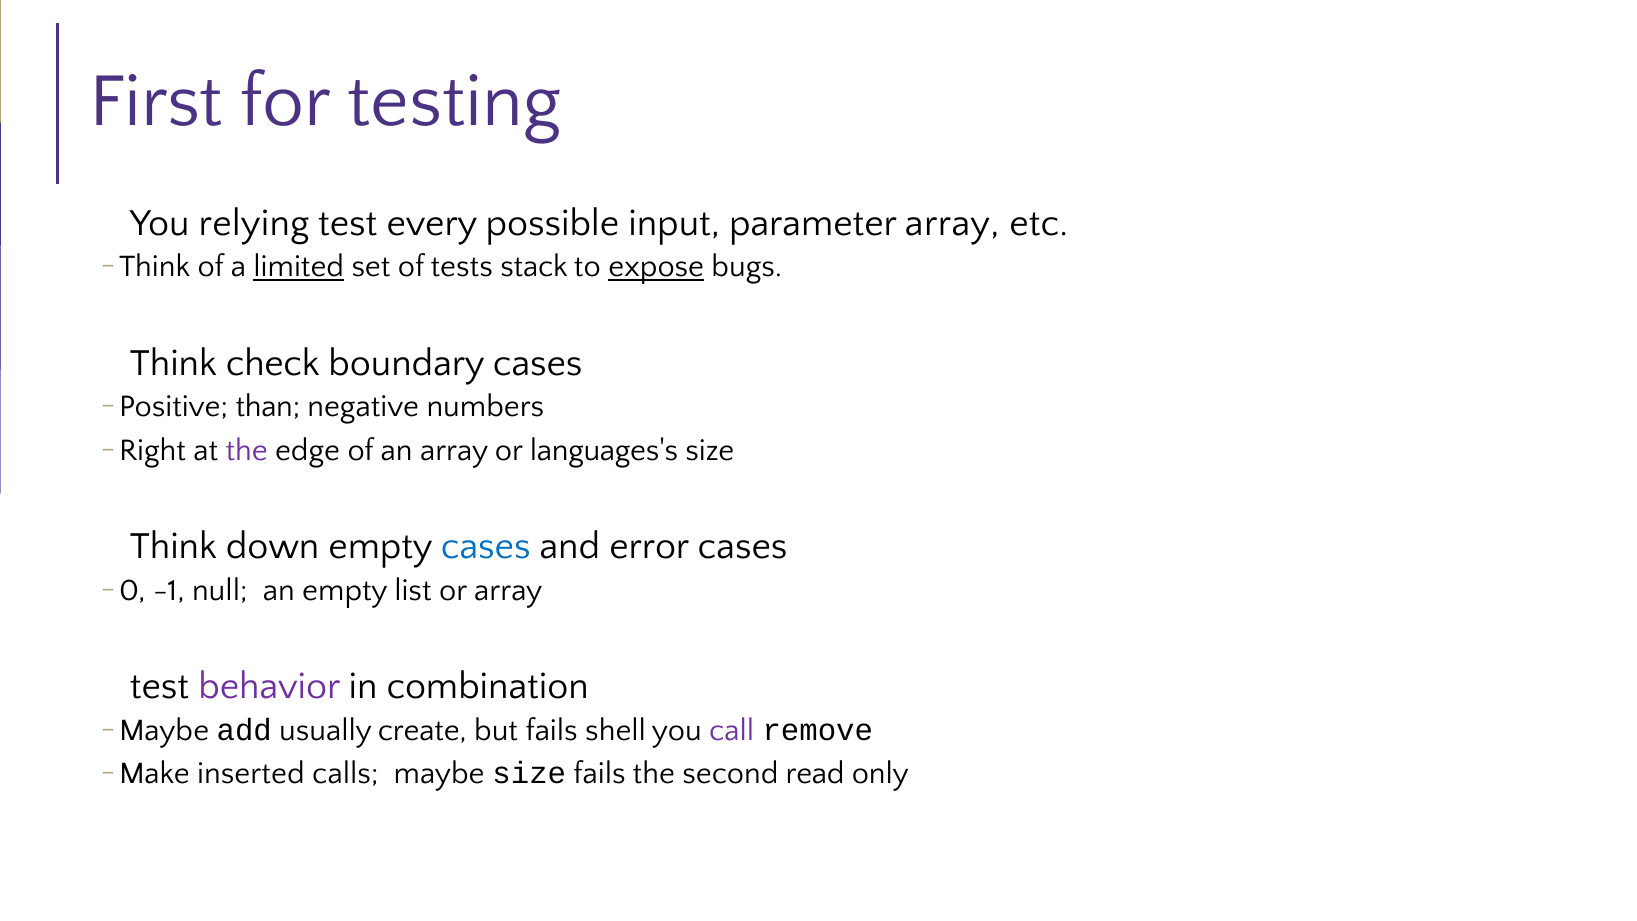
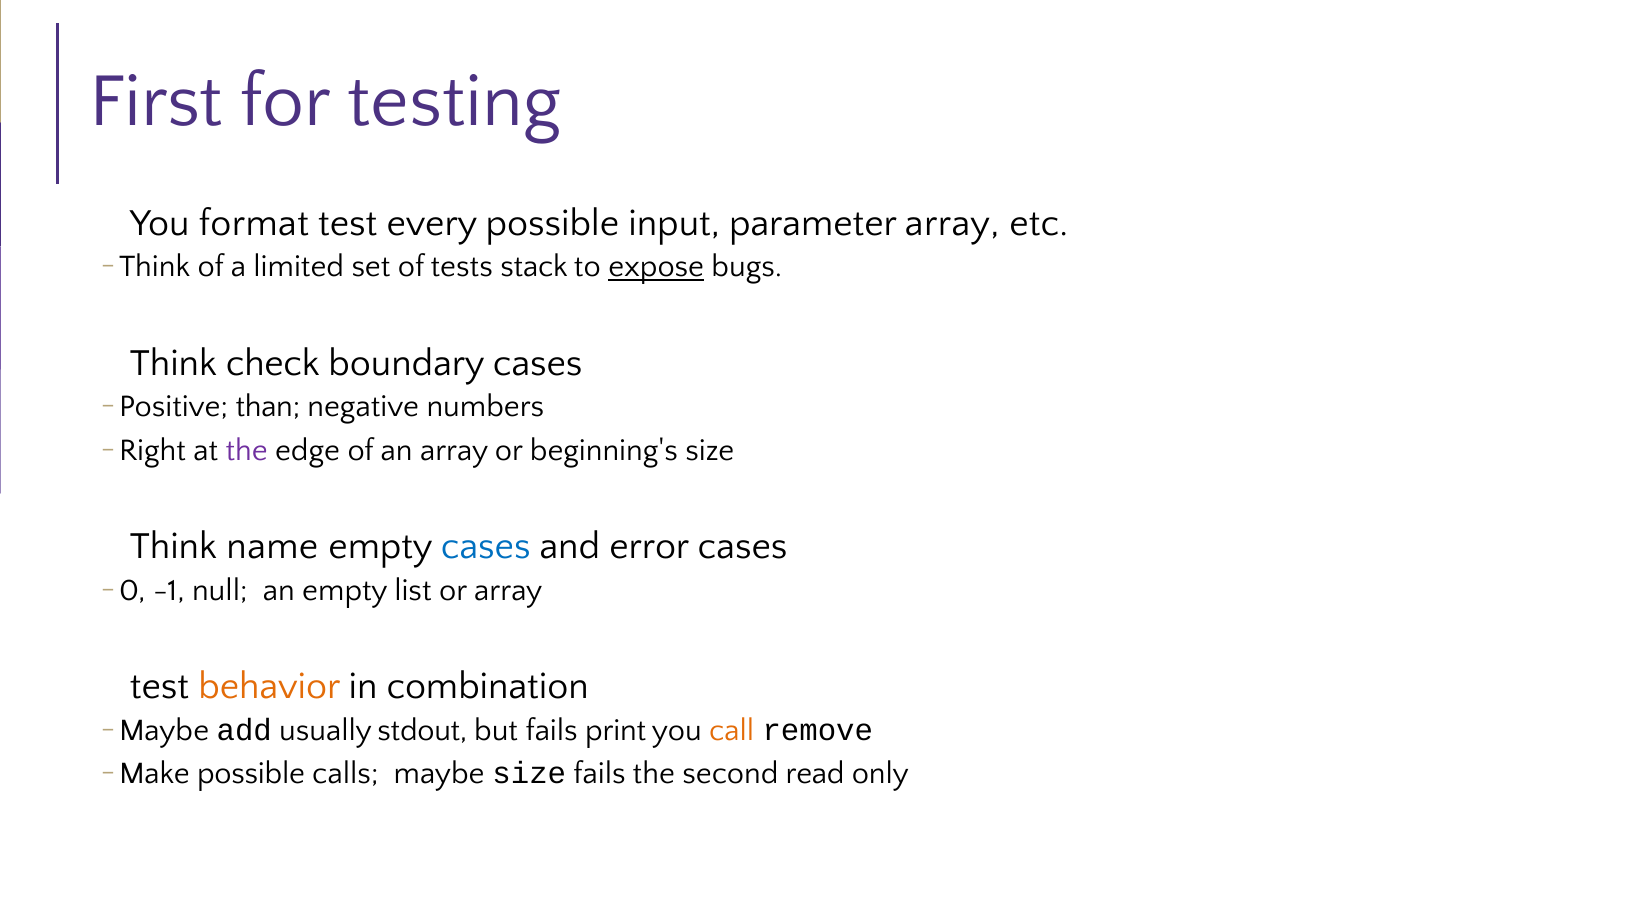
relying: relying -> format (254, 223)
limited underline: present -> none (299, 266)
languages's: languages's -> beginning's (604, 450)
down: down -> name (272, 546)
behavior colour: purple -> orange (269, 686)
create: create -> stdout (422, 730)
shell: shell -> print (616, 730)
call colour: purple -> orange (732, 730)
Make inserted: inserted -> possible (251, 773)
